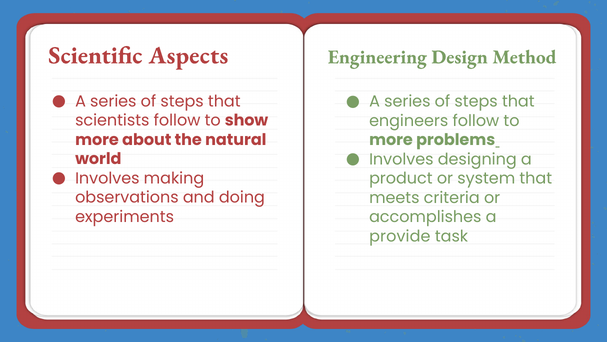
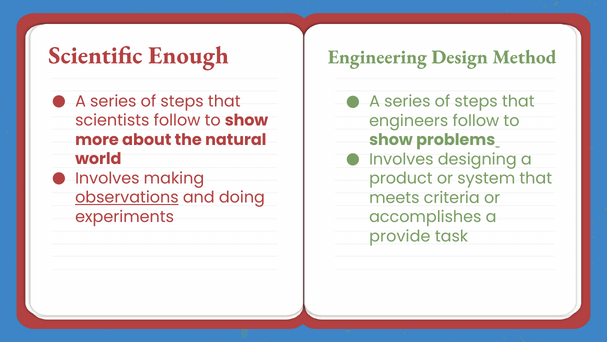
Aspects: Aspects -> Enough (188, 55)
more: more -> show (391, 140)
observations underline: none -> present (127, 197)
